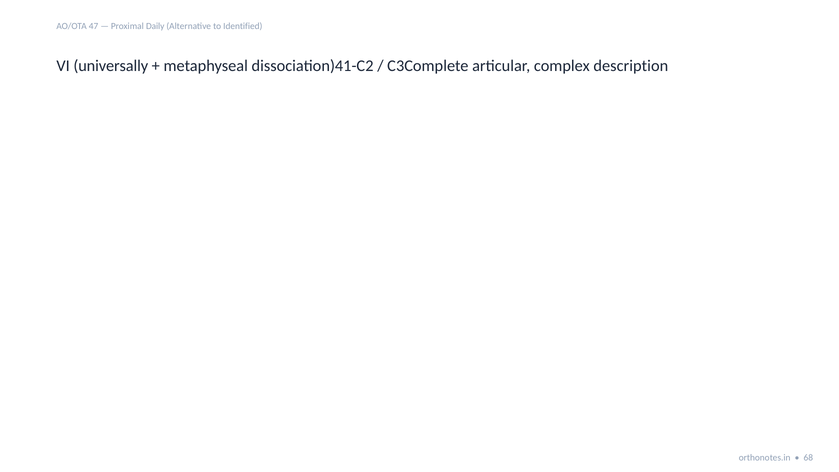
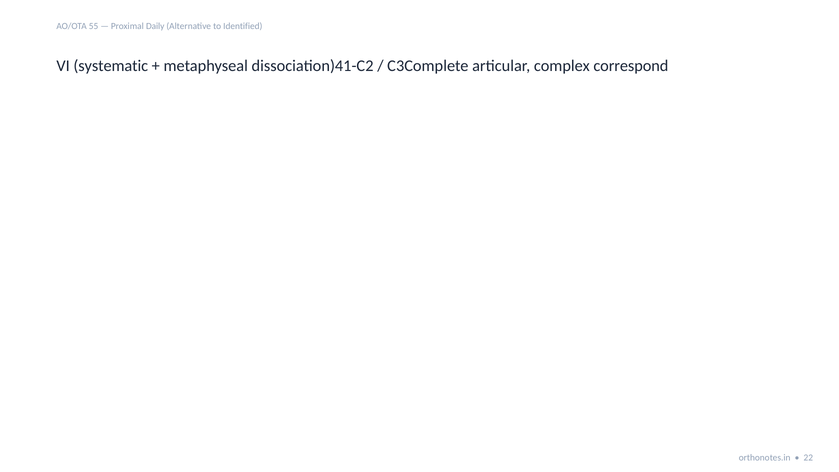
47: 47 -> 55 (94, 26)
universally: universally -> systematic (111, 66)
description: description -> correspond (631, 66)
68: 68 -> 22 (808, 458)
